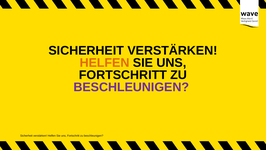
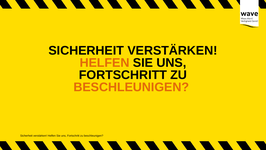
BESCHLEUNIGEN colour: purple -> orange (131, 87)
